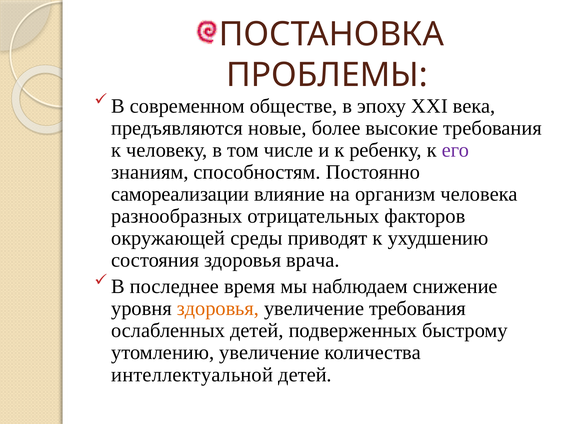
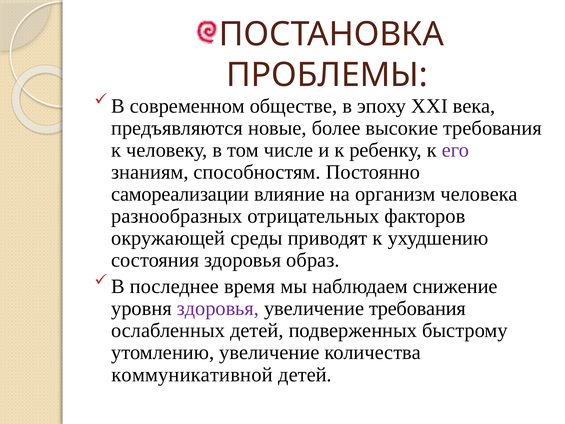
врача: врача -> образ (313, 260)
здоровья colour: orange -> purple (218, 308)
интеллектуальной: интеллектуальной -> коммуникативной (192, 374)
